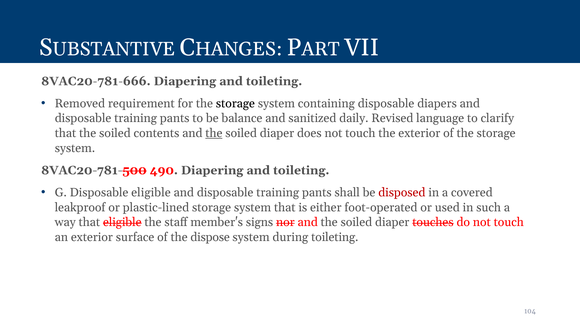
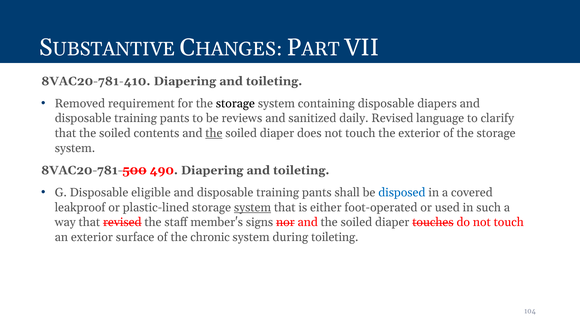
8VAC20-781-666: 8VAC20-781-666 -> 8VAC20-781-410 (96, 81)
balance: balance -> reviews (242, 118)
disposed colour: red -> blue (402, 193)
system underline: none -> present (253, 208)
that eligible: eligible -> revised (122, 222)
dispose: dispose -> chronic (210, 237)
